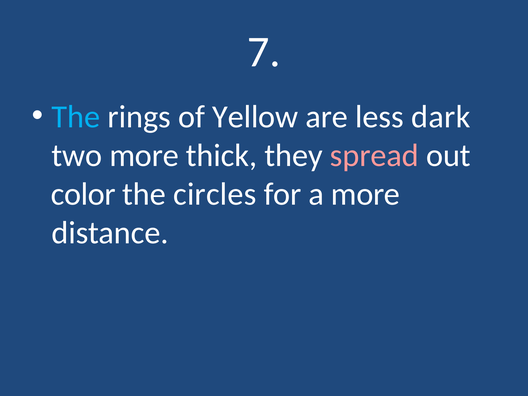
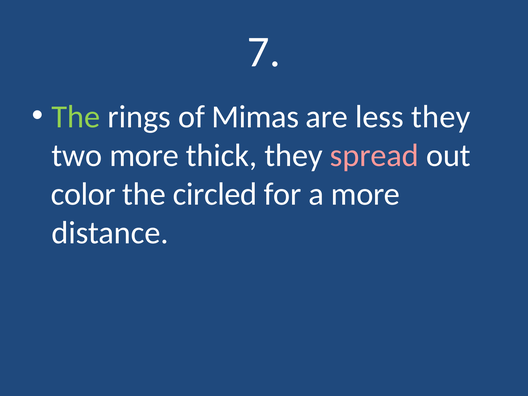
The colour: light blue -> light green (76, 117)
Yellow: Yellow -> Mimas (255, 117)
less dark: dark -> they (441, 117)
circles: circles -> circled (215, 194)
